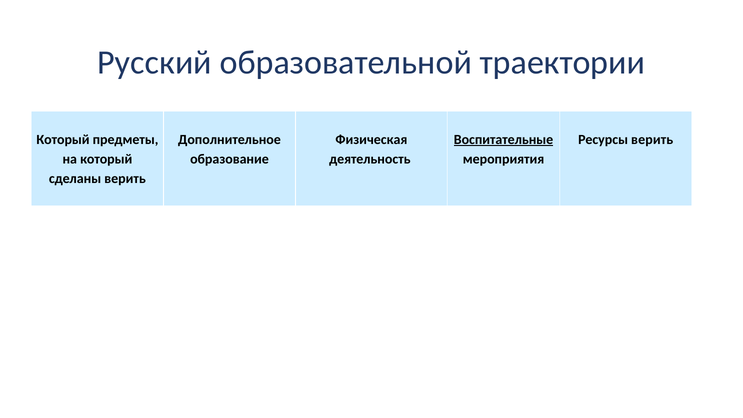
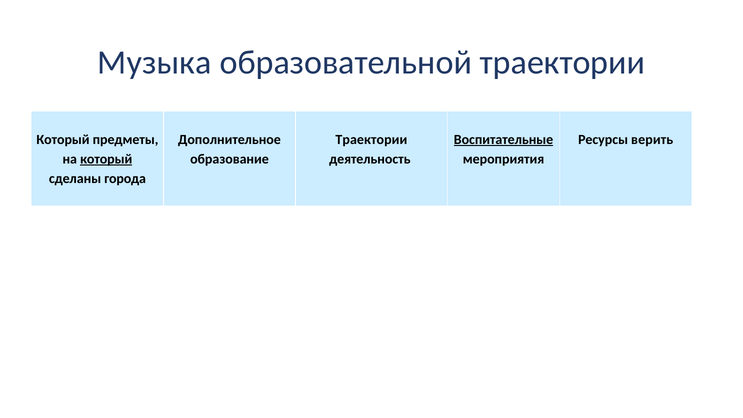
Русский: Русский -> Музыка (154, 62)
Физическая: Физическая -> Траектории (371, 139)
который underline: none -> present (106, 159)
сделаны верить: верить -> города (125, 179)
